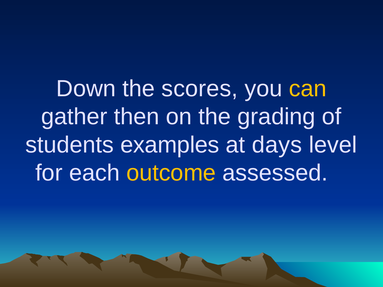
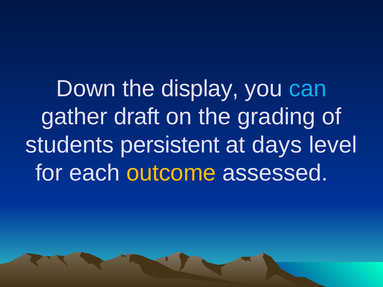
scores: scores -> display (200, 89)
can colour: yellow -> light blue (308, 89)
then: then -> draft (137, 117)
examples: examples -> persistent (170, 145)
